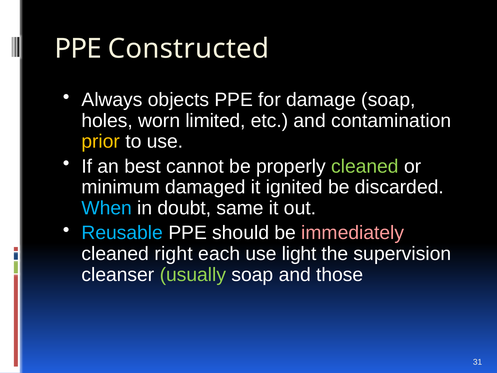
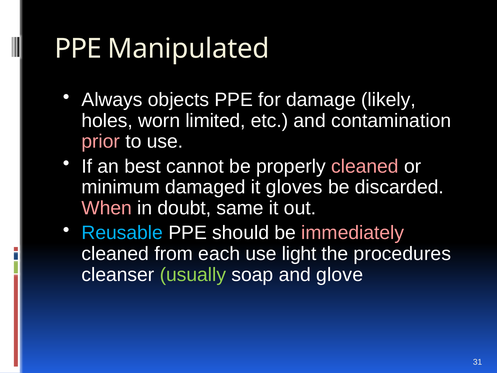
Constructed: Constructed -> Manipulated (189, 49)
damage soap: soap -> likely (389, 100)
prior colour: yellow -> pink (101, 142)
cleaned colour: light green -> pink (365, 166)
ignited: ignited -> gloves (294, 187)
When colour: light blue -> pink (107, 208)
right: right -> from (174, 254)
supervision: supervision -> procedures (402, 254)
those: those -> glove (340, 275)
